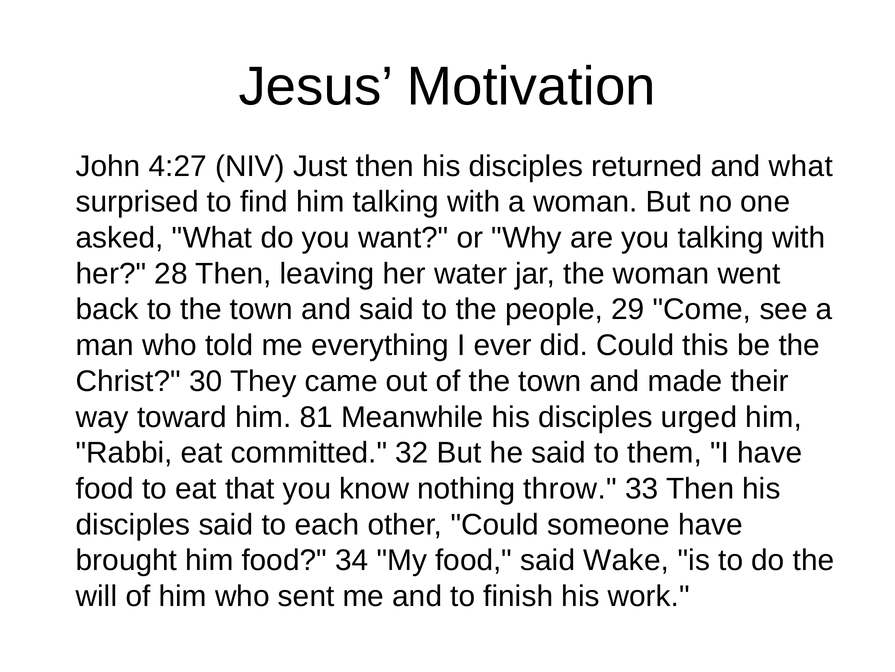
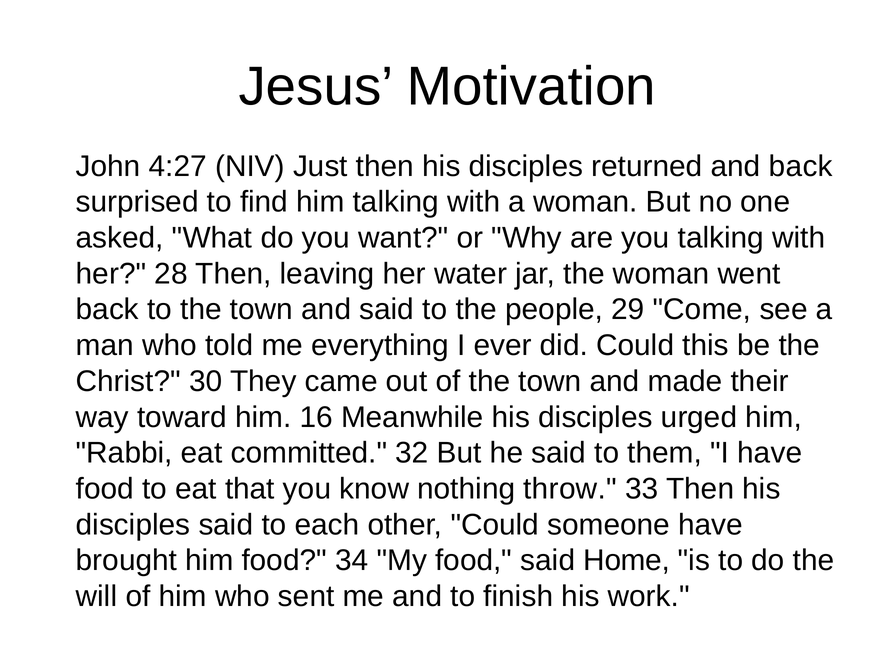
and what: what -> back (801, 166)
81: 81 -> 16 (316, 417)
Wake: Wake -> Home (627, 560)
